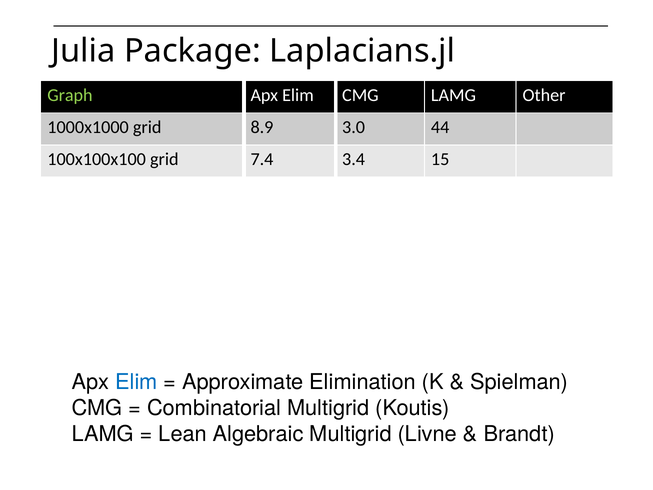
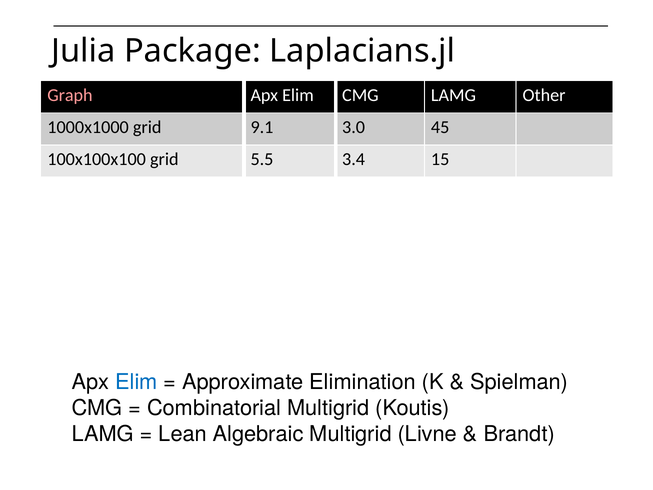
Graph colour: light green -> pink (70, 95)
8.9: 8.9 -> 9.1 (262, 127)
44: 44 -> 45 (440, 127)
7.4: 7.4 -> 5.5 (262, 159)
